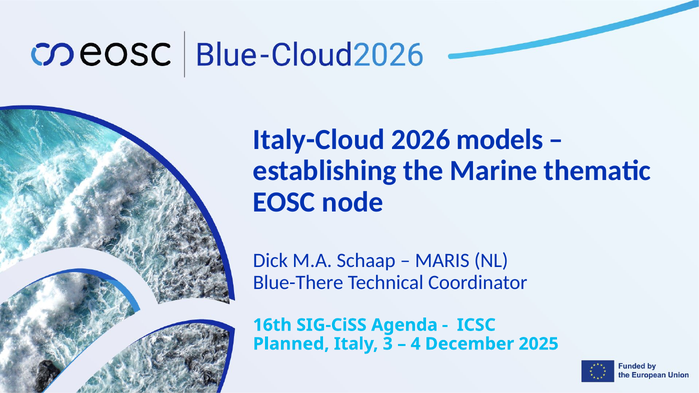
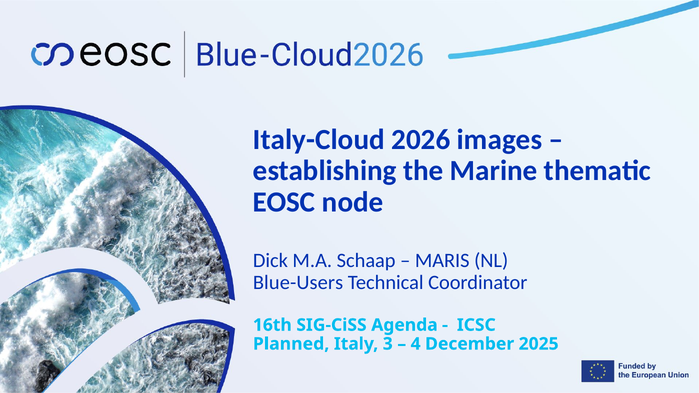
models: models -> images (500, 139)
Blue-There: Blue-There -> Blue-Users (298, 283)
